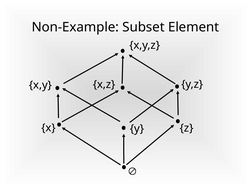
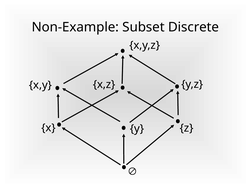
Element: Element -> Discrete (194, 27)
